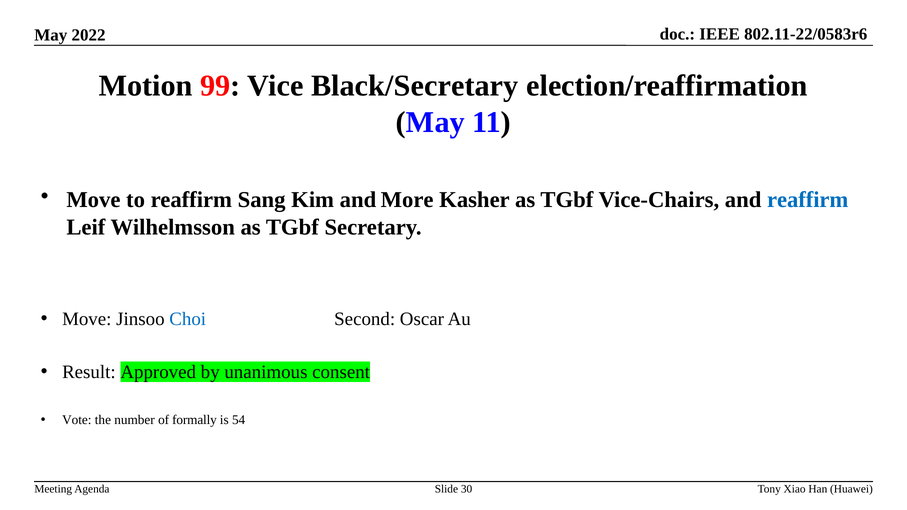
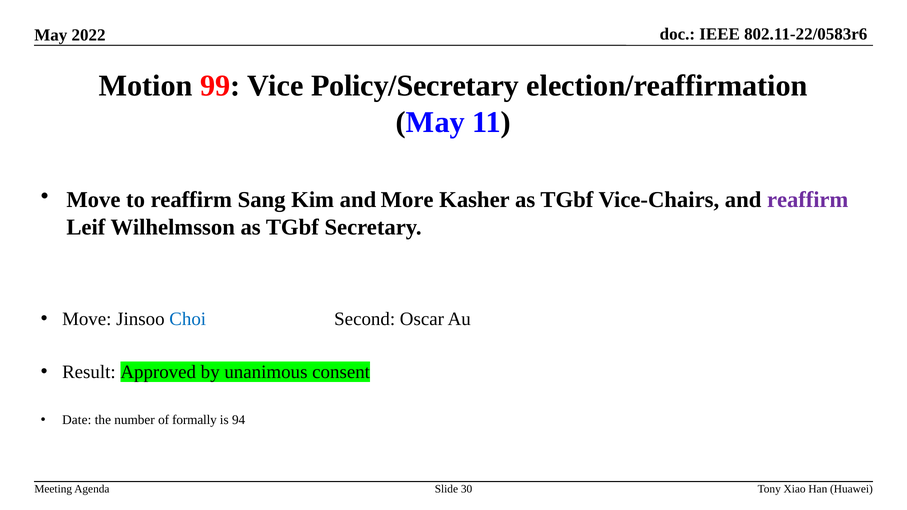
Black/Secretary: Black/Secretary -> Policy/Secretary (415, 86)
reaffirm colour: blue -> purple (808, 200)
Vote: Vote -> Date (77, 420)
54: 54 -> 94 (239, 420)
